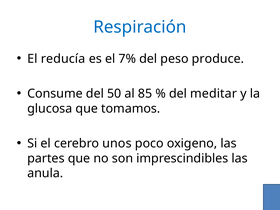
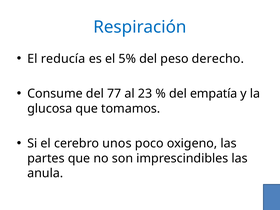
7%: 7% -> 5% (127, 59)
produce: produce -> derecho (218, 59)
50: 50 -> 77 (114, 94)
85: 85 -> 23 (145, 94)
meditar: meditar -> empatía (214, 94)
